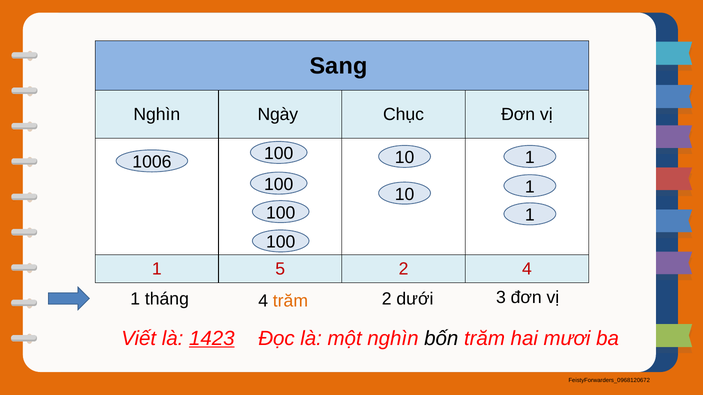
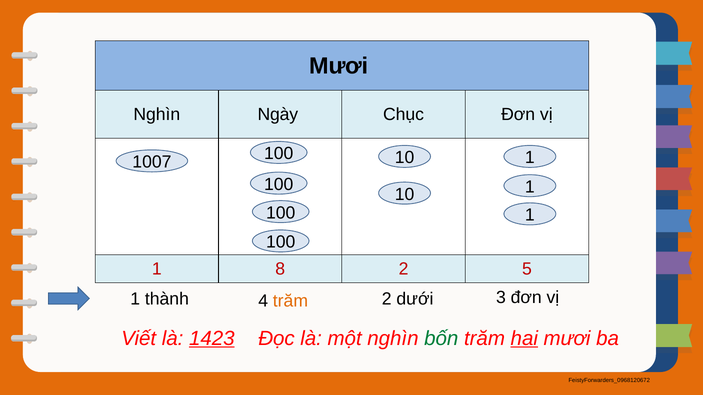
Sang: Sang -> Mươi (339, 66)
1006: 1006 -> 1007 (152, 162)
5: 5 -> 8 (280, 269)
2 4: 4 -> 5 (527, 269)
tháng: tháng -> thành (167, 299)
bốn colour: black -> green (441, 339)
hai underline: none -> present (524, 339)
